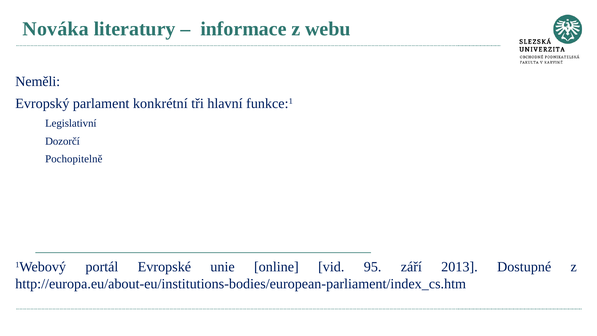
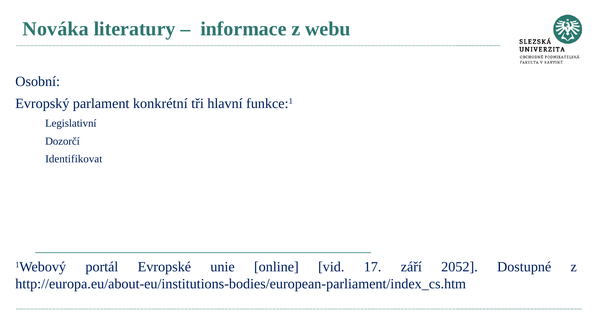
Neměli: Neměli -> Osobní (38, 82)
Pochopitelně: Pochopitelně -> Identifikovat (74, 159)
95: 95 -> 17 (373, 267)
2013: 2013 -> 2052 (459, 267)
